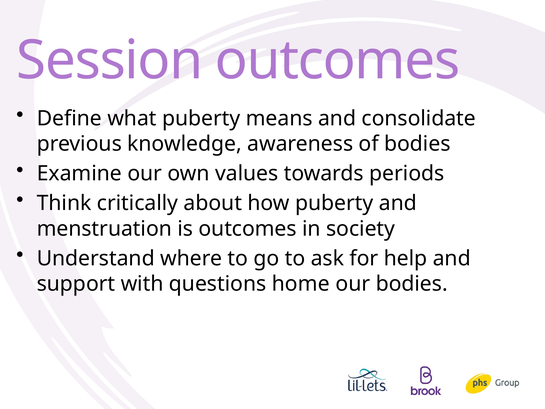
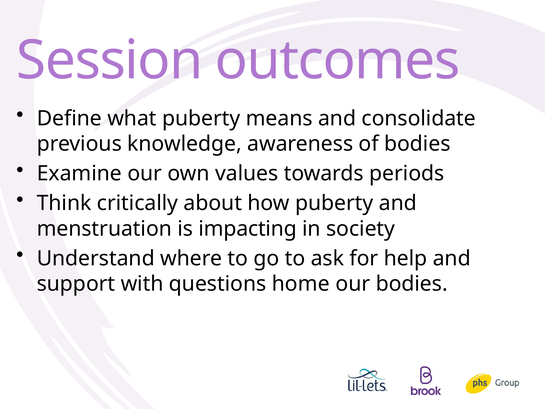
is outcomes: outcomes -> impacting (248, 229)
